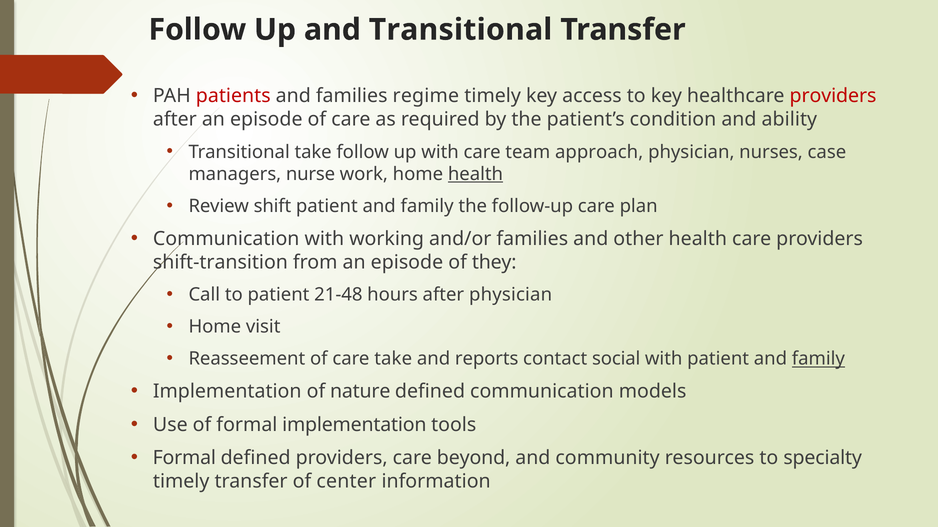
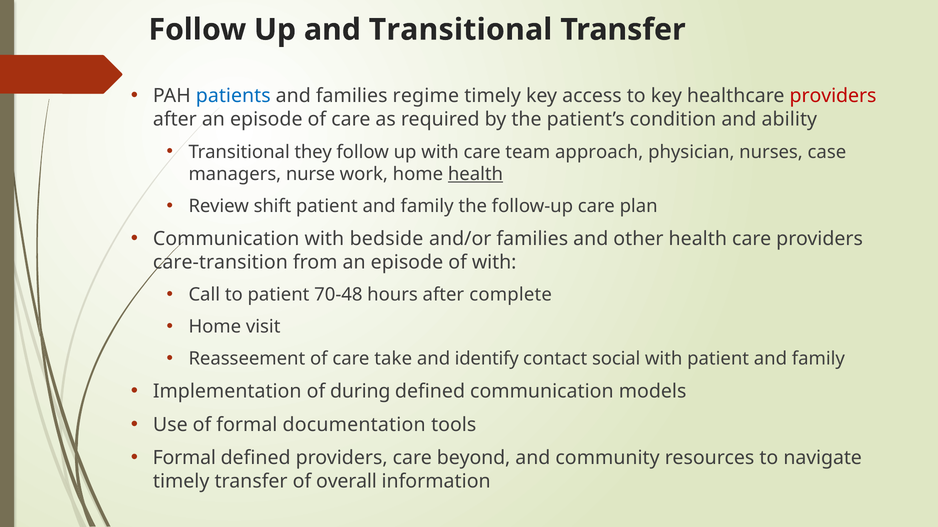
patients colour: red -> blue (233, 96)
Transitional take: take -> they (313, 152)
working: working -> bedside (387, 239)
shift-transition: shift-transition -> care-transition (220, 263)
of they: they -> with (494, 263)
21-48: 21-48 -> 70-48 (338, 295)
after physician: physician -> complete (511, 295)
reports: reports -> identify (487, 359)
family underline: present -> none (818, 359)
nature: nature -> during (360, 392)
formal implementation: implementation -> documentation (354, 425)
specialty: specialty -> navigate (823, 458)
center: center -> overall (346, 482)
